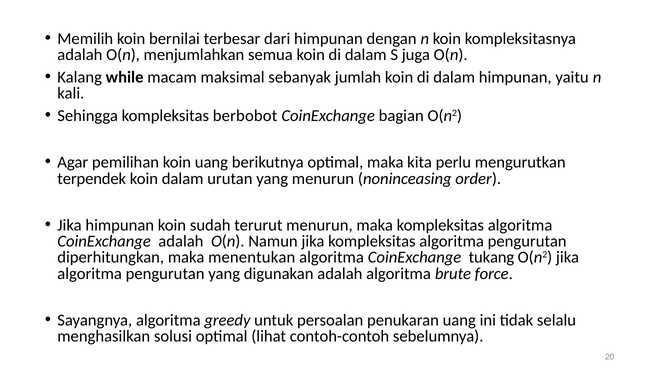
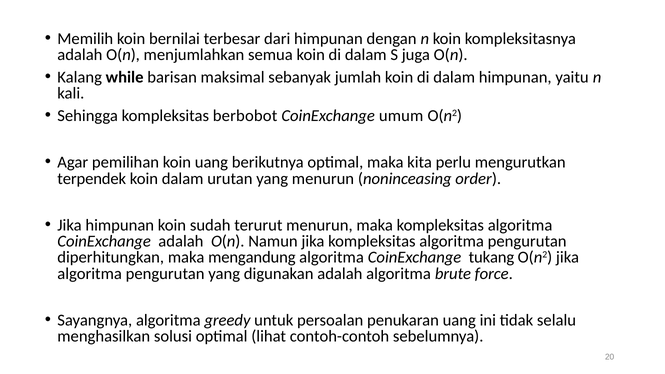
macam: macam -> barisan (172, 77)
bagian: bagian -> umum (401, 116)
menentukan: menentukan -> mengandung (252, 257)
